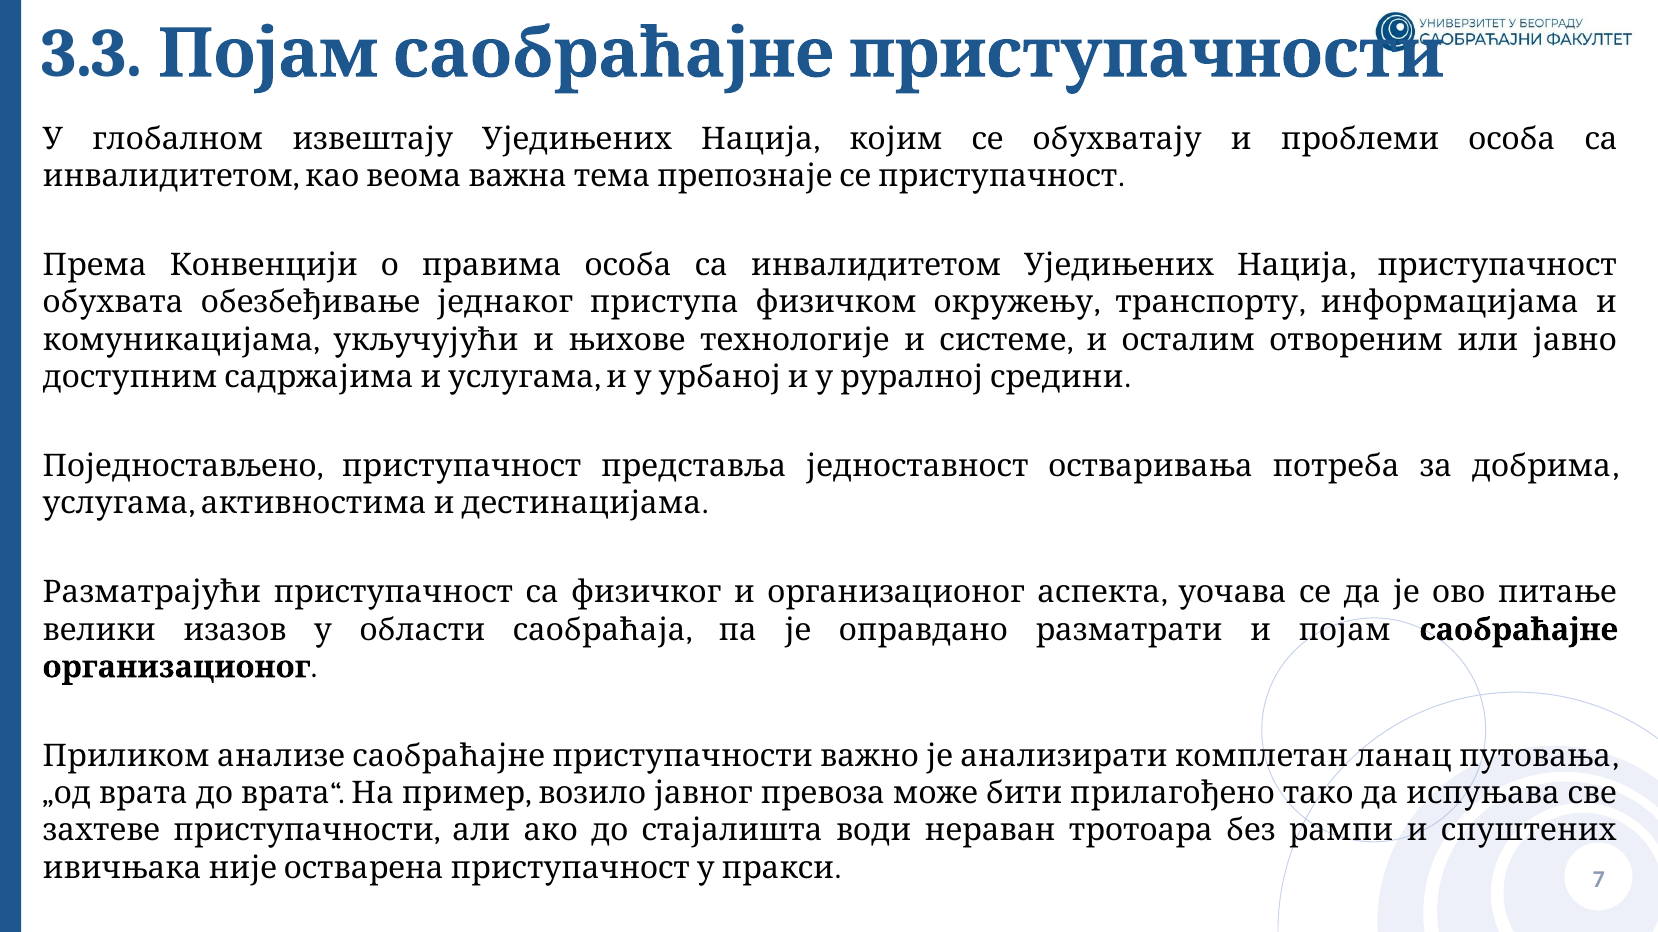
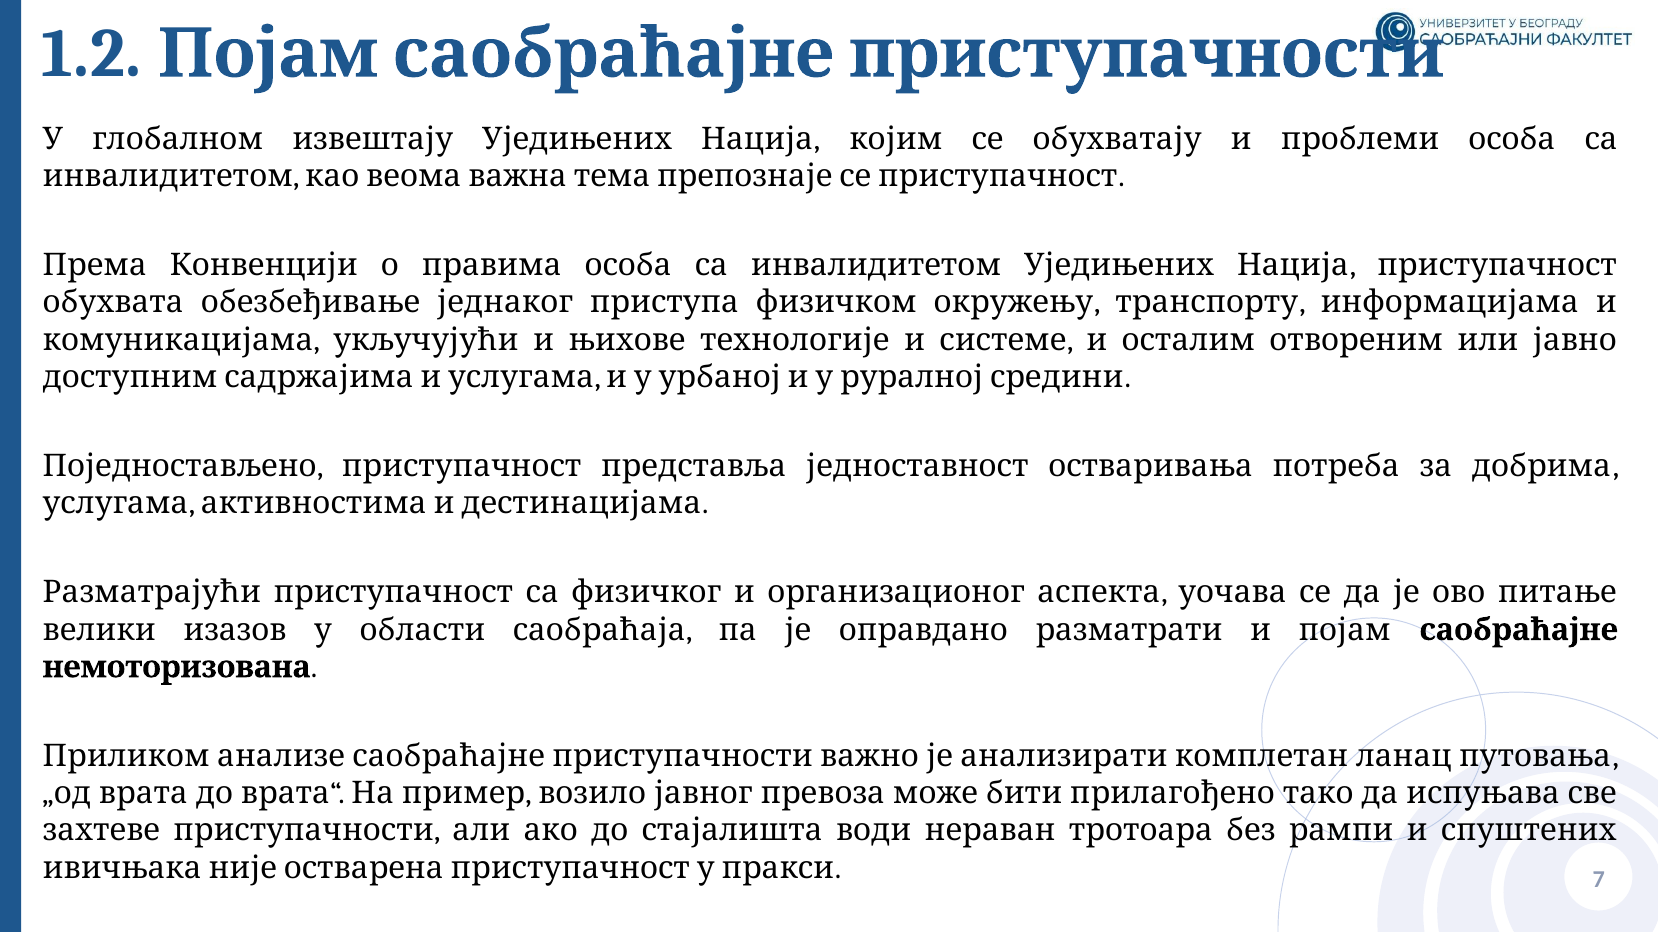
3.3: 3.3 -> 1.2 (92, 54)
организационог: организационог -> немоторизована (177, 667)
